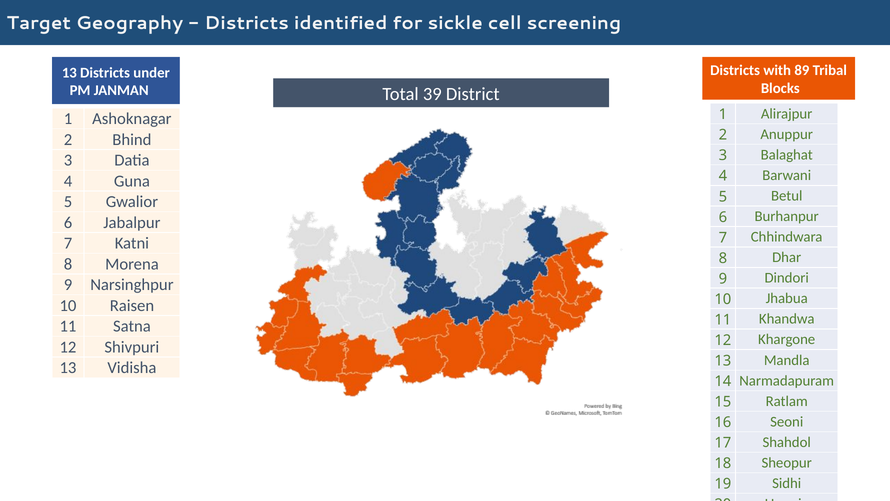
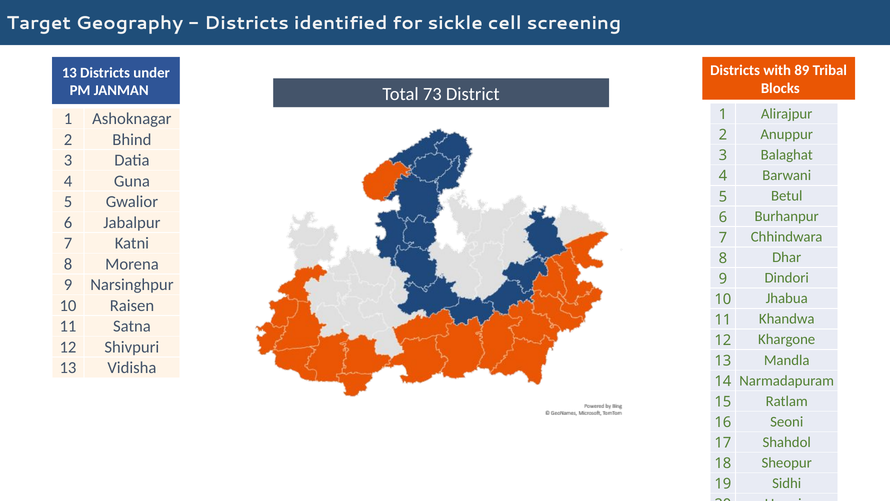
39: 39 -> 73 (432, 94)
